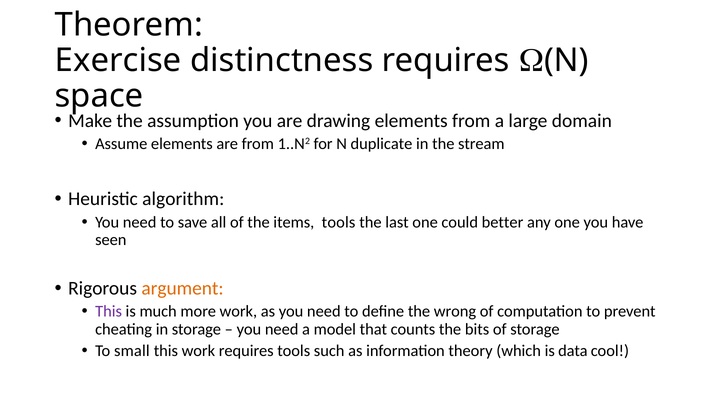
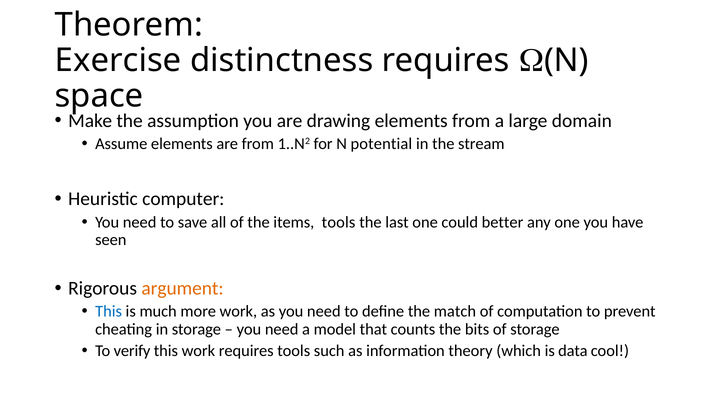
duplicate: duplicate -> potential (381, 144)
algorithm: algorithm -> computer (183, 199)
This colour: purple -> blue (109, 311)
wrong: wrong -> match (455, 311)
small: small -> verify (132, 351)
